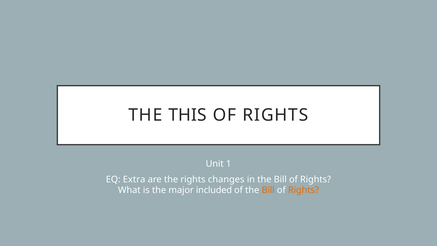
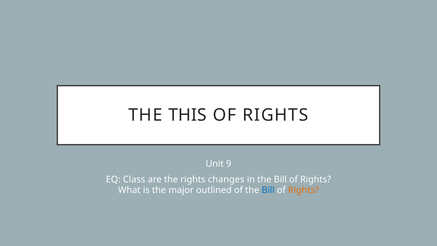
1: 1 -> 9 (229, 164)
Extra: Extra -> Class (134, 179)
included: included -> outlined (214, 190)
Bill colour: orange -> blue (268, 190)
